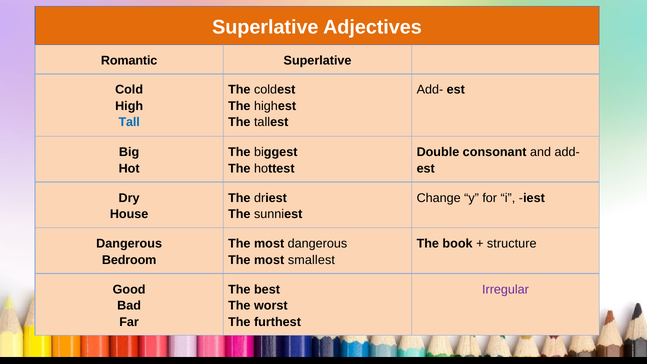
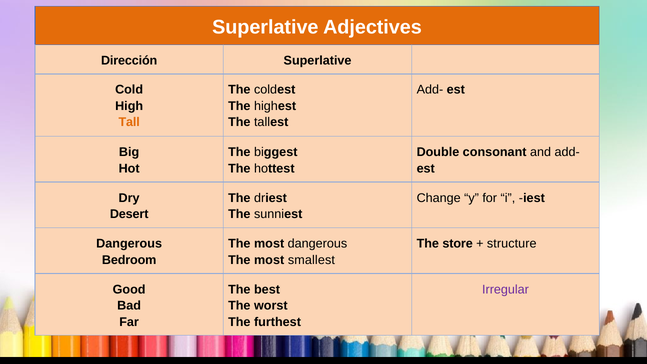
Romantic: Romantic -> Dirección (129, 61)
Tall colour: blue -> orange (129, 122)
House: House -> Desert (129, 214)
book: book -> store (458, 244)
